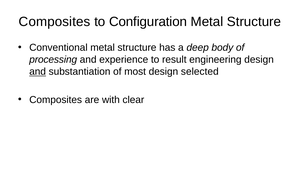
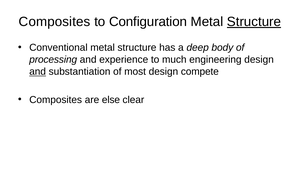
Structure underline: none -> present (254, 22)
result: result -> much (174, 60)
selected: selected -> compete (200, 72)
with: with -> else (111, 100)
